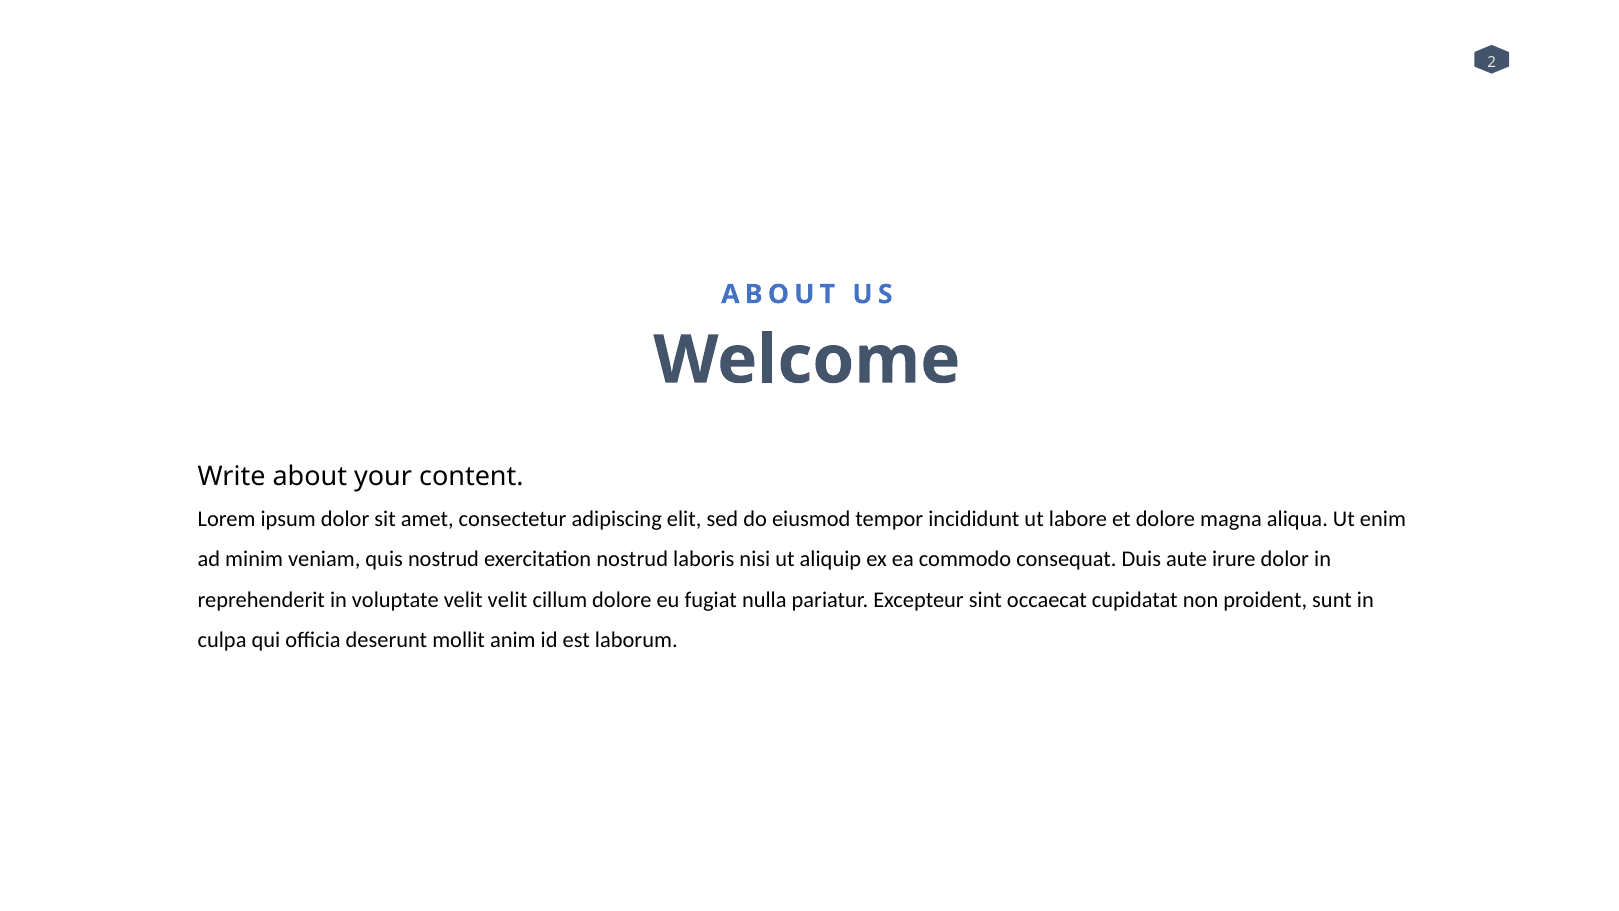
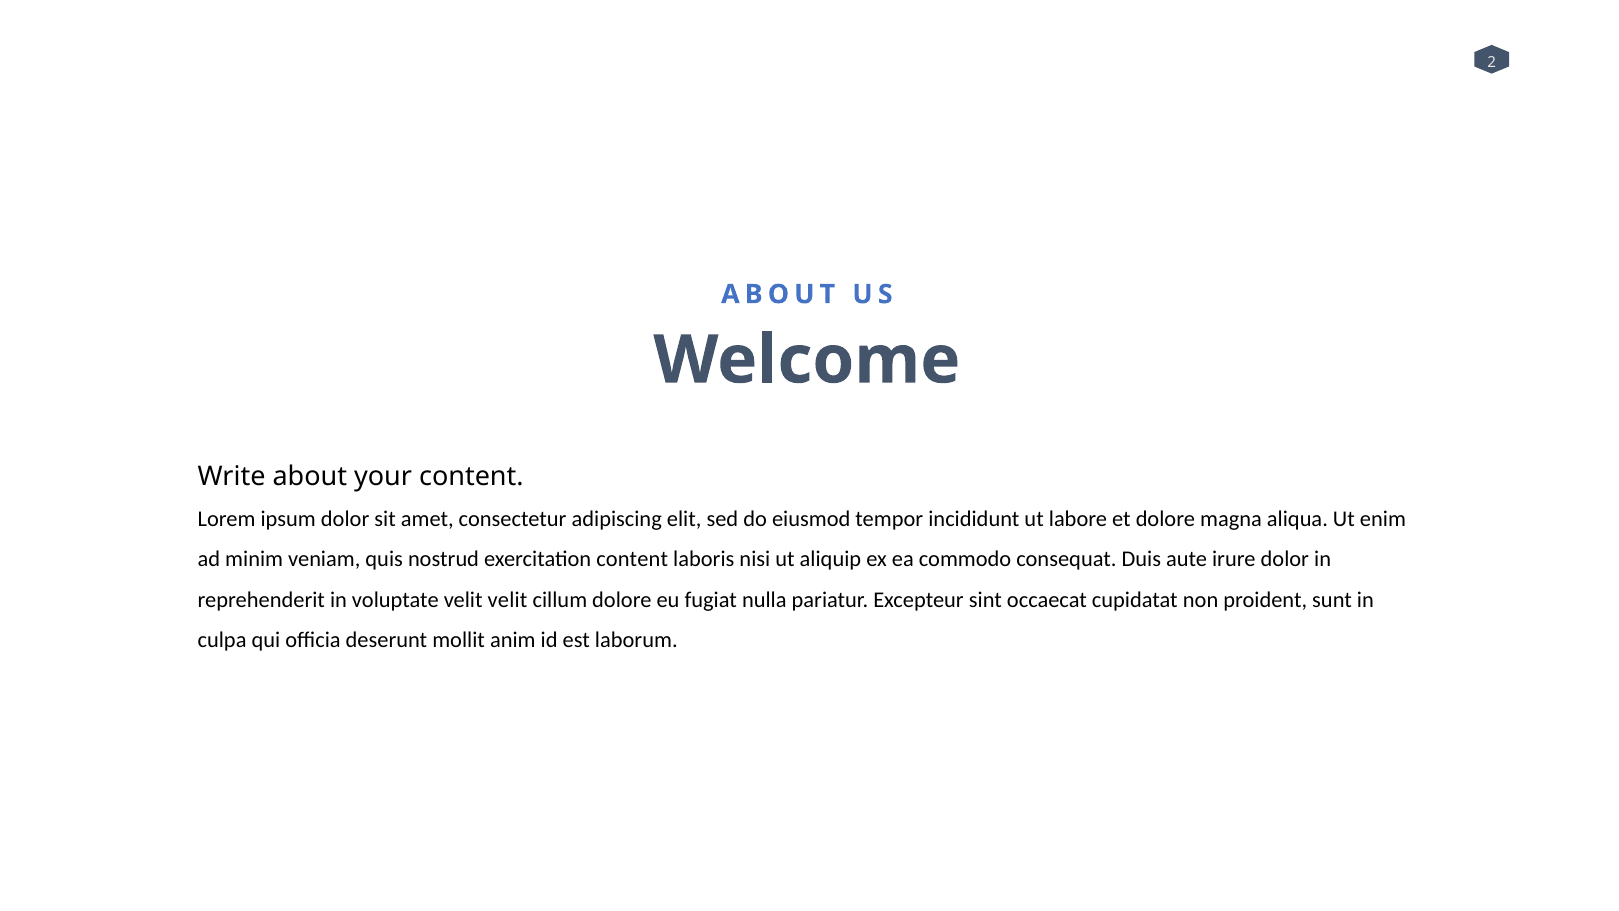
exercitation nostrud: nostrud -> content (632, 559)
